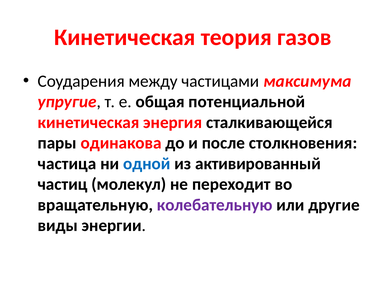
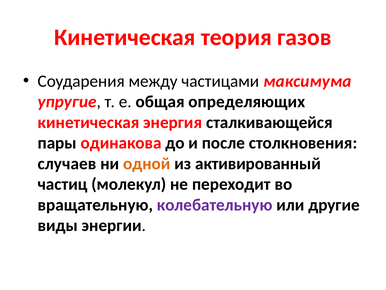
потенциальной: потенциальной -> определяющих (247, 102)
частица: частица -> случаев (67, 163)
одной colour: blue -> orange (147, 163)
